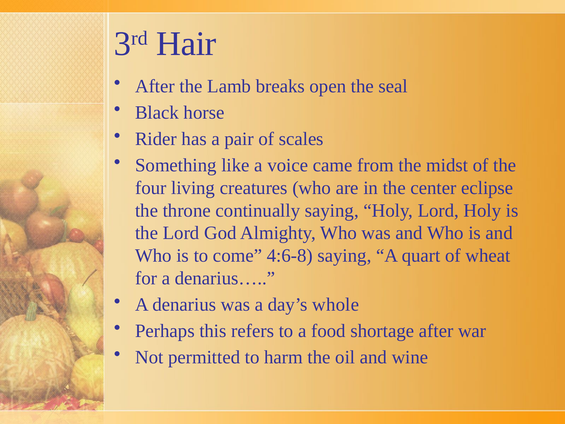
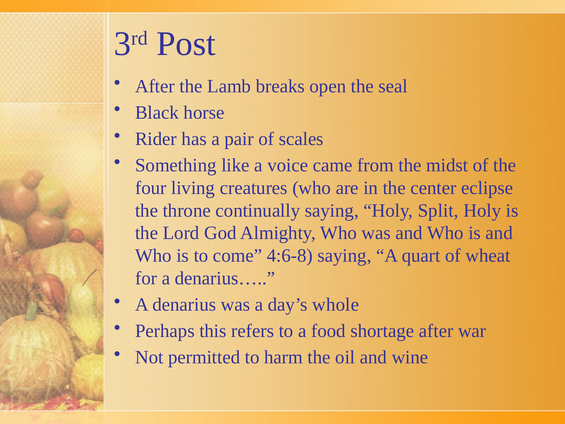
Hair: Hair -> Post (186, 44)
Holy Lord: Lord -> Split (438, 210)
